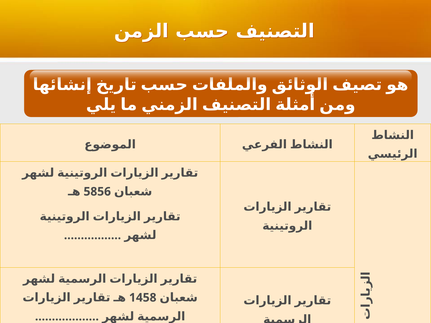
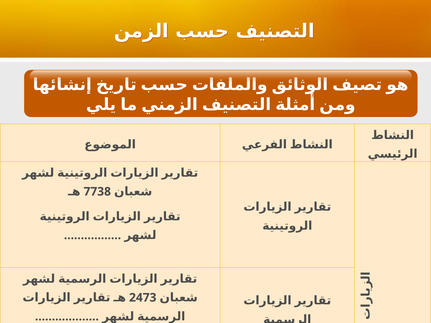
5856: 5856 -> 7738 (97, 192)
1458: 1458 -> 2473 (143, 298)
